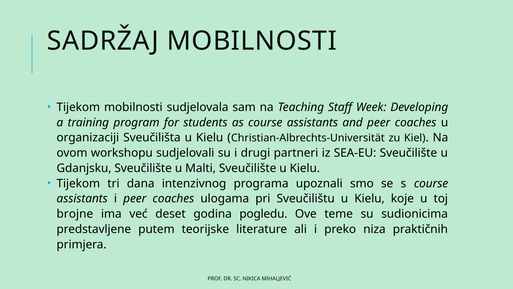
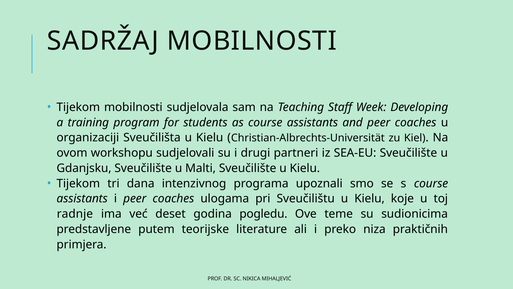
brojne: brojne -> radnje (75, 214)
